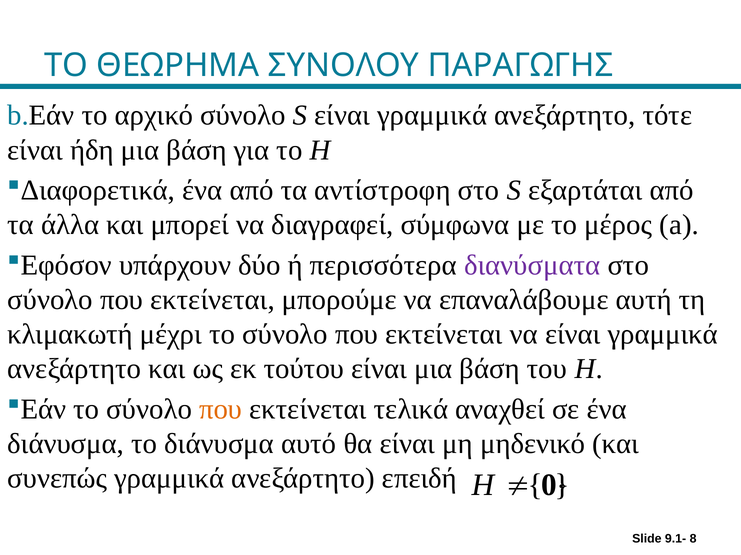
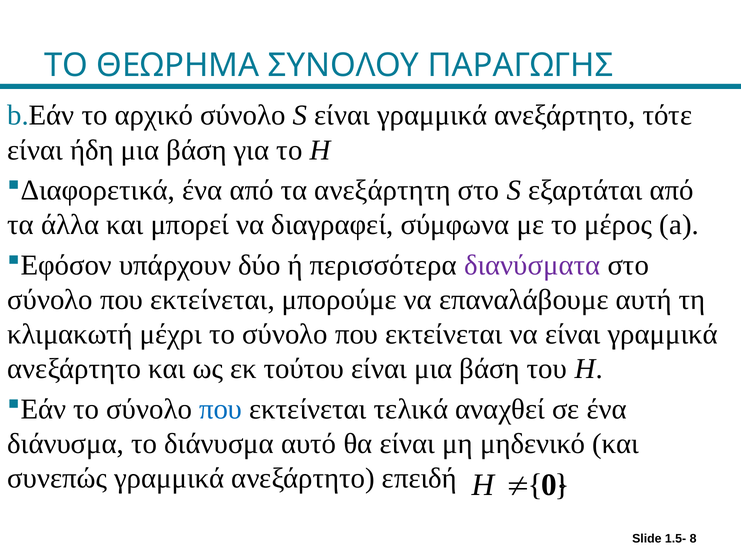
αντίστροφη: αντίστροφη -> ανεξάρτητη (383, 191)
που colour: orange -> blue (221, 410)
9.1-: 9.1- -> 1.5- (676, 539)
